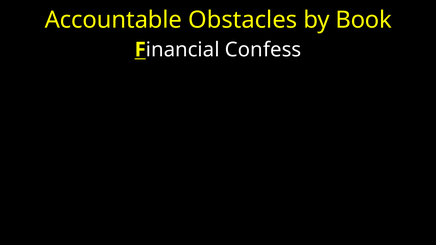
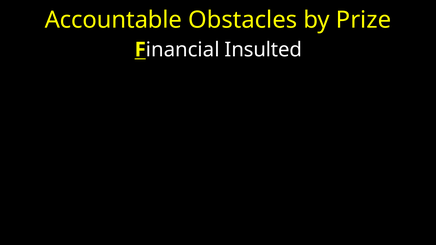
Book: Book -> Prize (364, 20)
Confess: Confess -> Insulted (263, 50)
